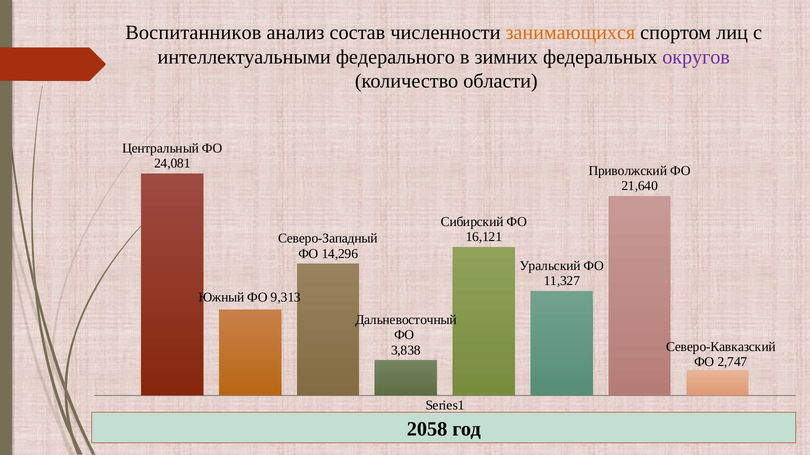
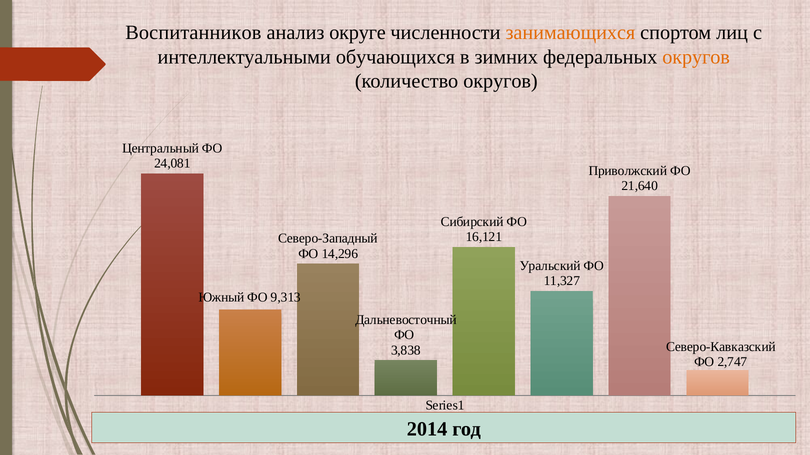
состав: состав -> округе (358, 33)
федерального: федерального -> обучающихся (395, 57)
округов colour: purple -> orange (696, 57)
количество области: области -> округов (501, 81)
2058: 2058 -> 2014 (427, 429)
